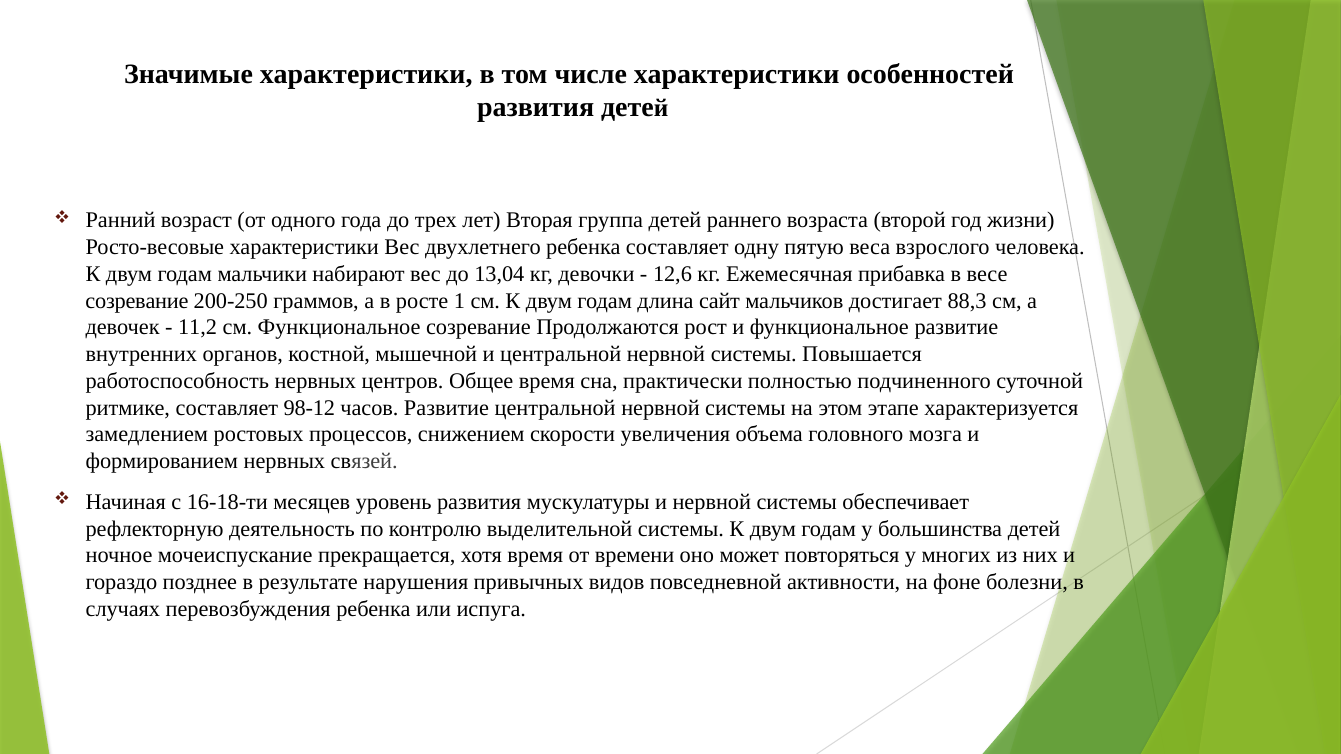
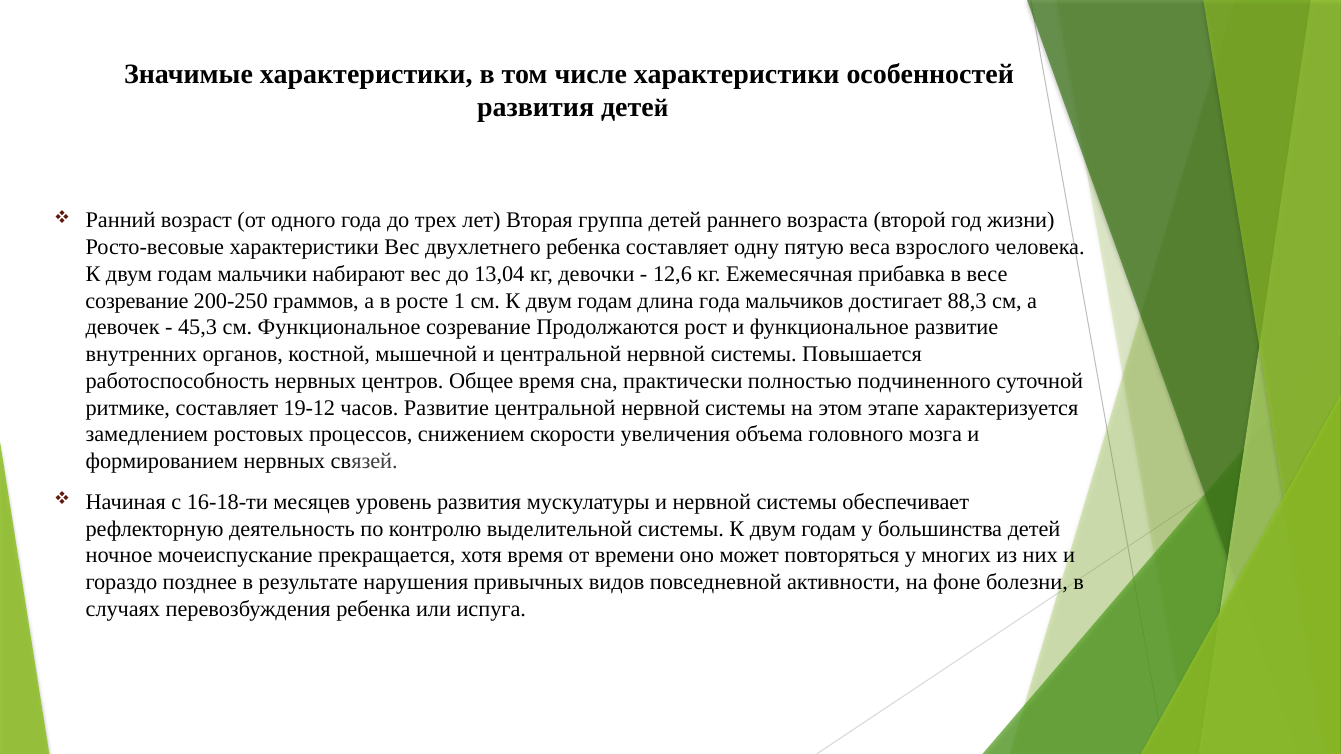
длина сайт: сайт -> года (720, 301)
11,2: 11,2 -> 45,3 (198, 328)
98-12: 98-12 -> 19-12 (309, 408)
